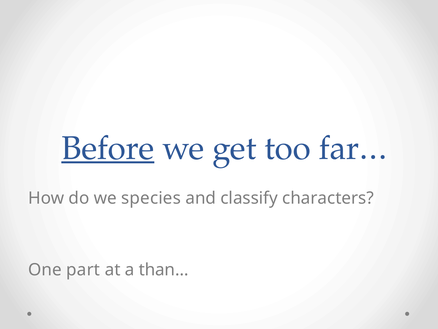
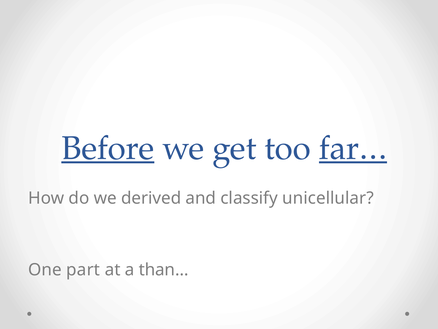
far… underline: none -> present (353, 148)
species: species -> derived (151, 198)
characters: characters -> unicellular (328, 198)
